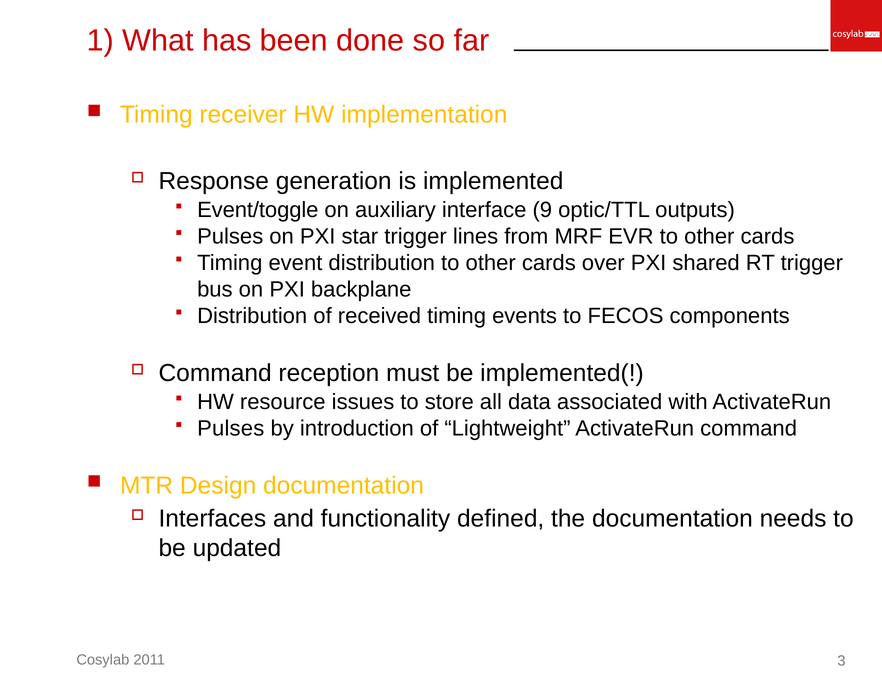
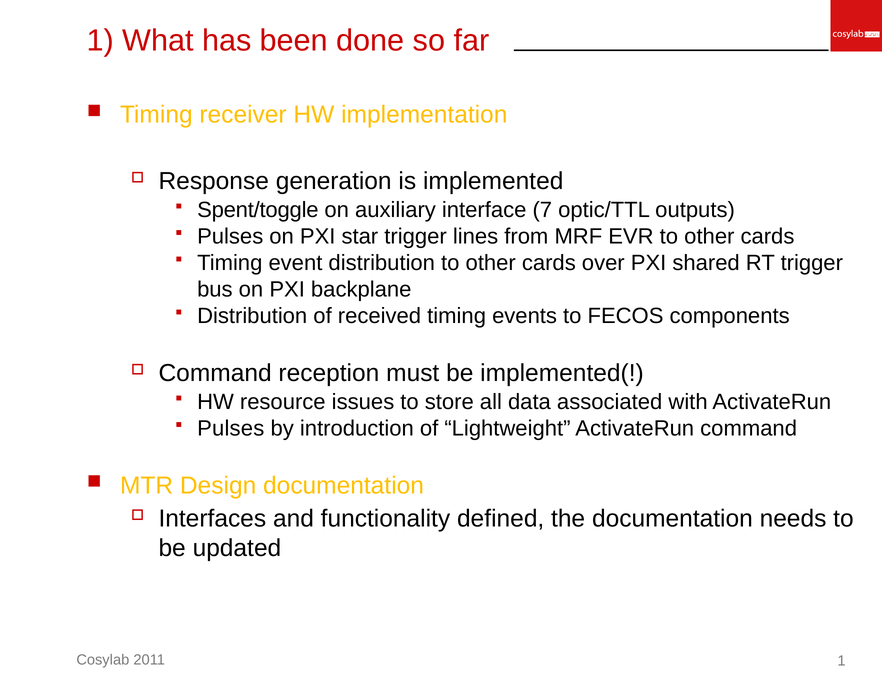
Event/toggle: Event/toggle -> Spent/toggle (258, 210)
9: 9 -> 7 (542, 210)
2011 3: 3 -> 1 (841, 660)
